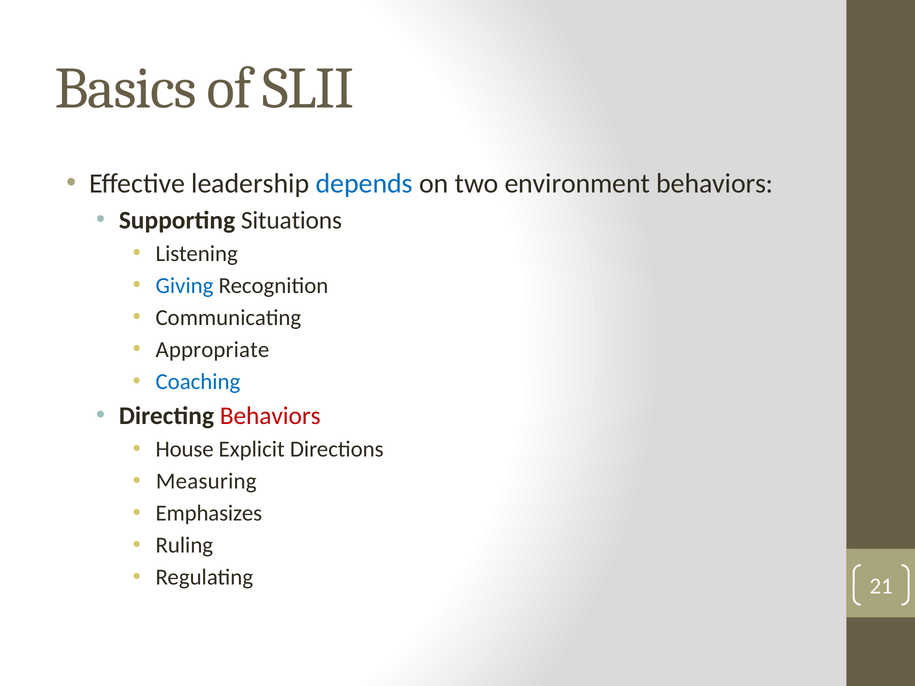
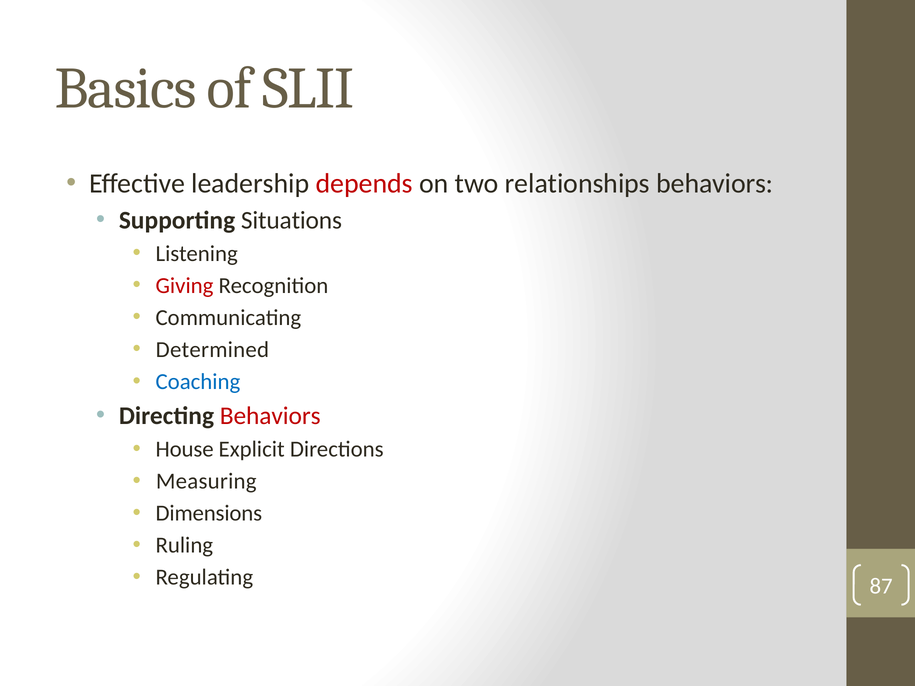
depends colour: blue -> red (364, 183)
environment: environment -> relationships (577, 183)
Giving colour: blue -> red (185, 286)
Appropriate: Appropriate -> Determined (212, 350)
Emphasizes: Emphasizes -> Dimensions (209, 514)
21: 21 -> 87 (881, 586)
